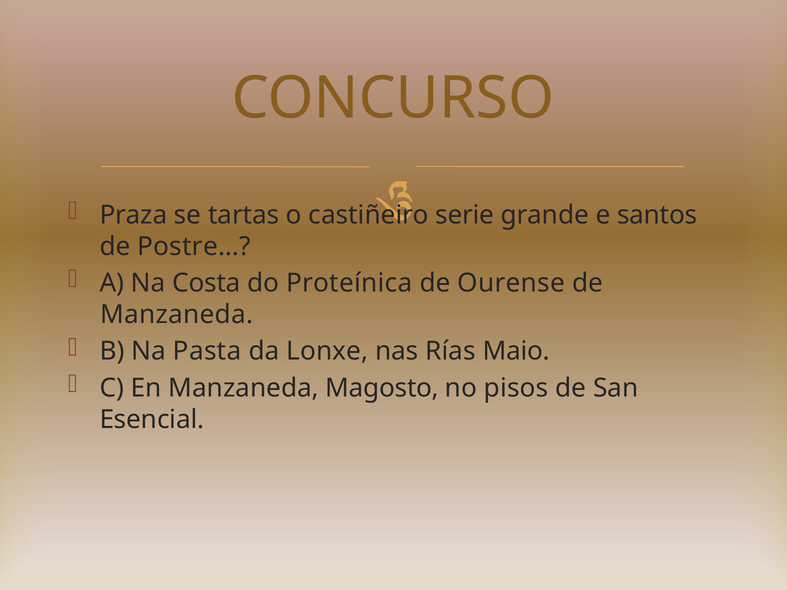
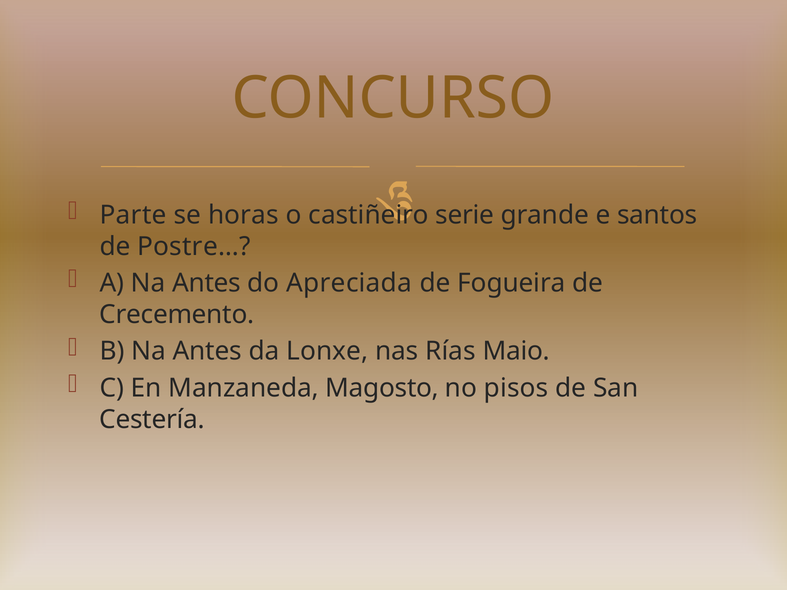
Praza: Praza -> Parte (133, 215)
tartas: tartas -> horas (243, 215)
A Na Costa: Costa -> Antes (207, 283)
Proteínica: Proteínica -> Apreciada (349, 283)
Ourense: Ourense -> Fogueira (511, 283)
Manzaneda: Manzaneda -> Crecemento (177, 315)
B Na Pasta: Pasta -> Antes (207, 351)
Esencial: Esencial -> Cestería (152, 420)
